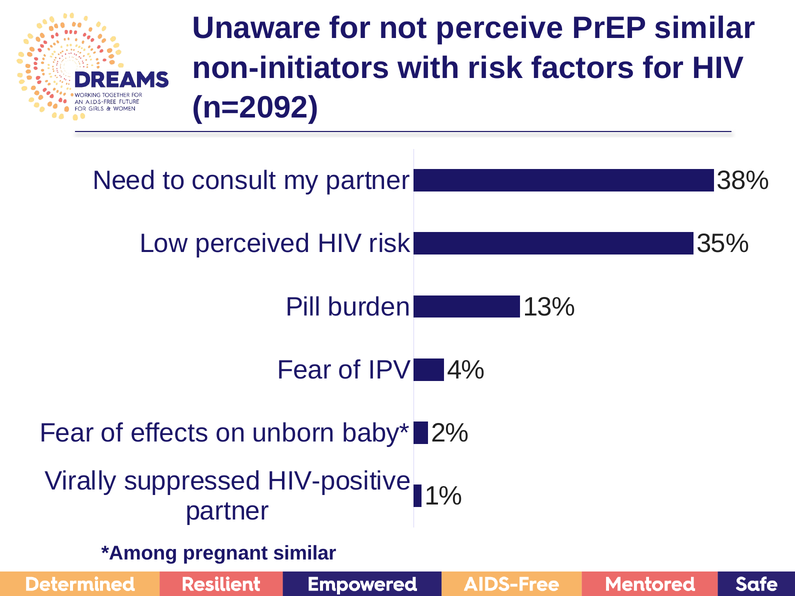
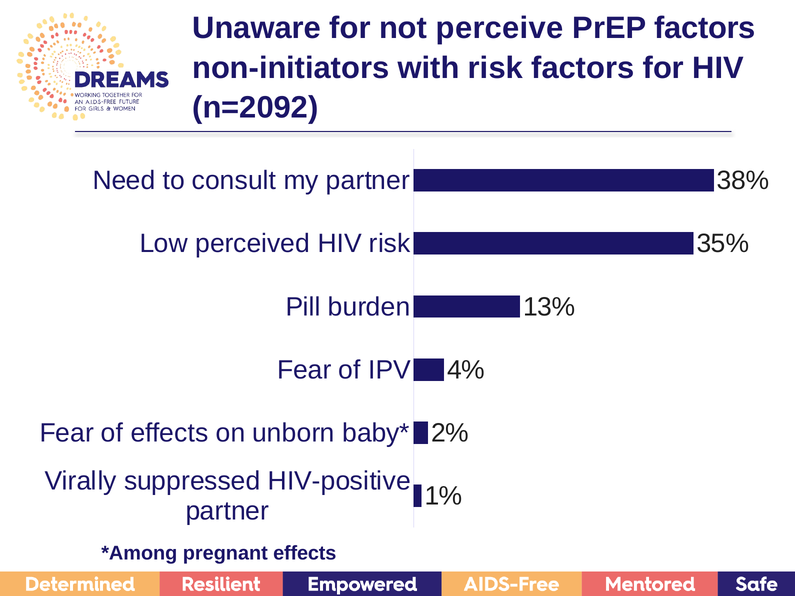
PrEP similar: similar -> factors (705, 28)
pregnant similar: similar -> effects (305, 553)
